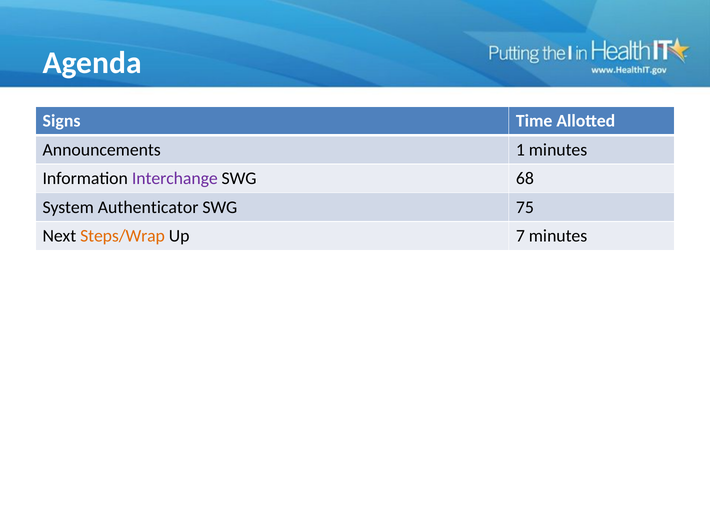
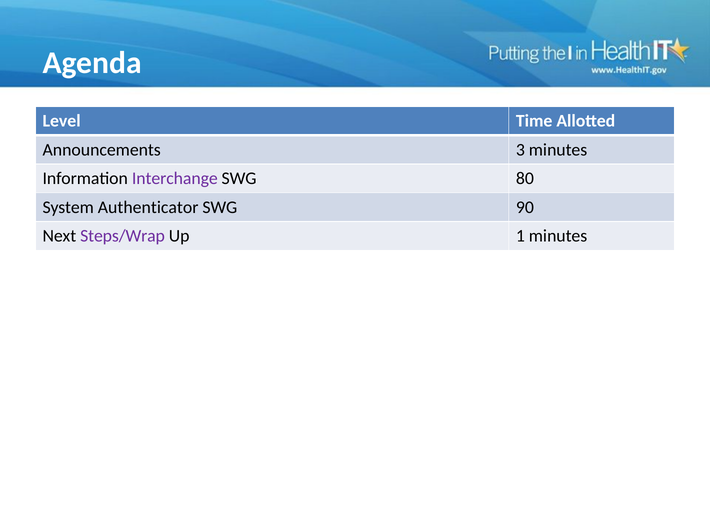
Signs: Signs -> Level (62, 121)
1: 1 -> 3 (520, 150)
68: 68 -> 80 (525, 179)
75: 75 -> 90 (525, 207)
Steps/Wrap colour: orange -> purple (123, 236)
7: 7 -> 1 (520, 236)
